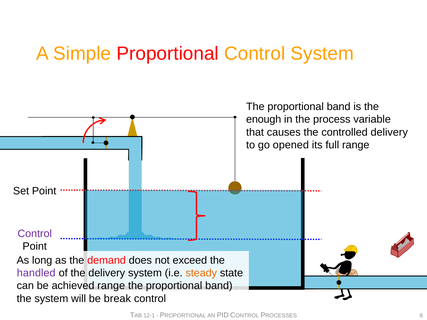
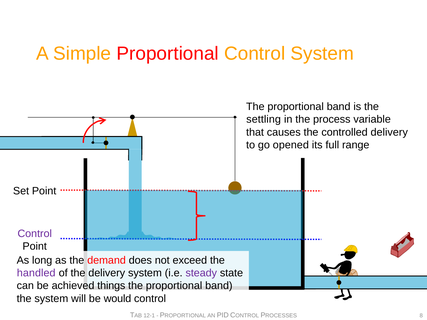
enough: enough -> settling (264, 120)
steady colour: orange -> purple (201, 273)
achieved range: range -> things (111, 286)
break: break -> would (117, 299)
